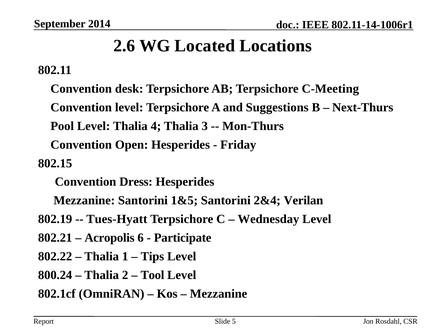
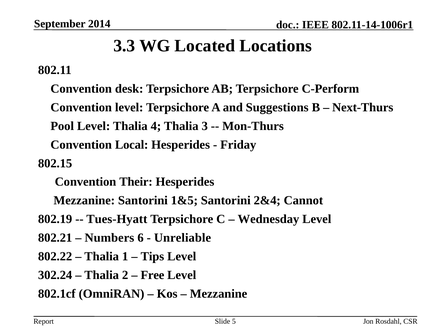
2.6: 2.6 -> 3.3 (124, 46)
C-Meeting: C-Meeting -> C-Perform (330, 89)
Open: Open -> Local (132, 145)
Dress: Dress -> Their (136, 182)
Verilan: Verilan -> Cannot (303, 201)
Acropolis: Acropolis -> Numbers (109, 238)
Participate: Participate -> Unreliable (183, 238)
800.24: 800.24 -> 302.24 (55, 275)
Tool: Tool -> Free (152, 275)
